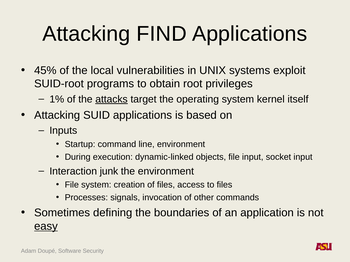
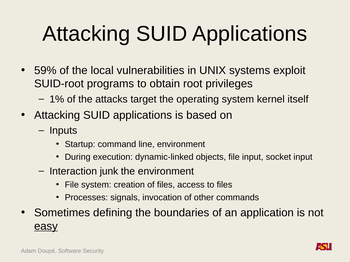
FIND: FIND -> SUID (162, 34)
45%: 45% -> 59% (45, 70)
attacks underline: present -> none (112, 99)
